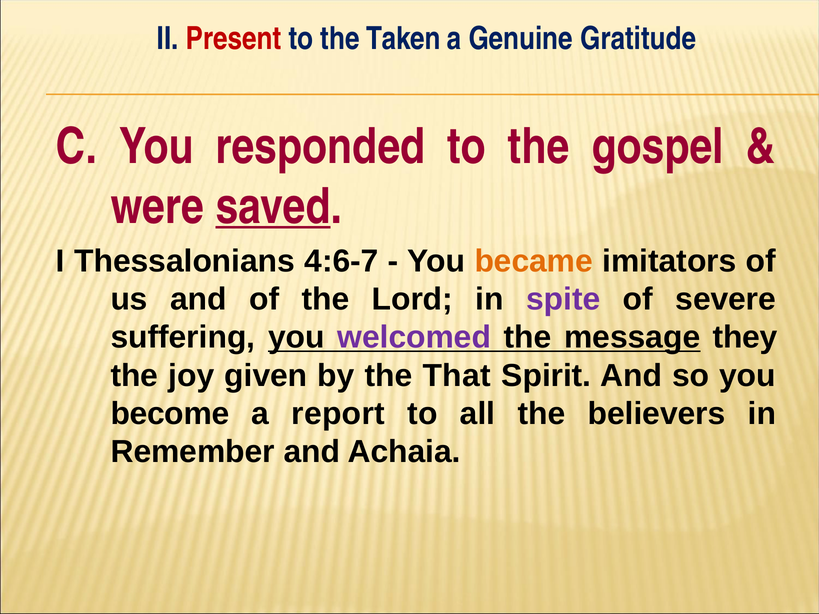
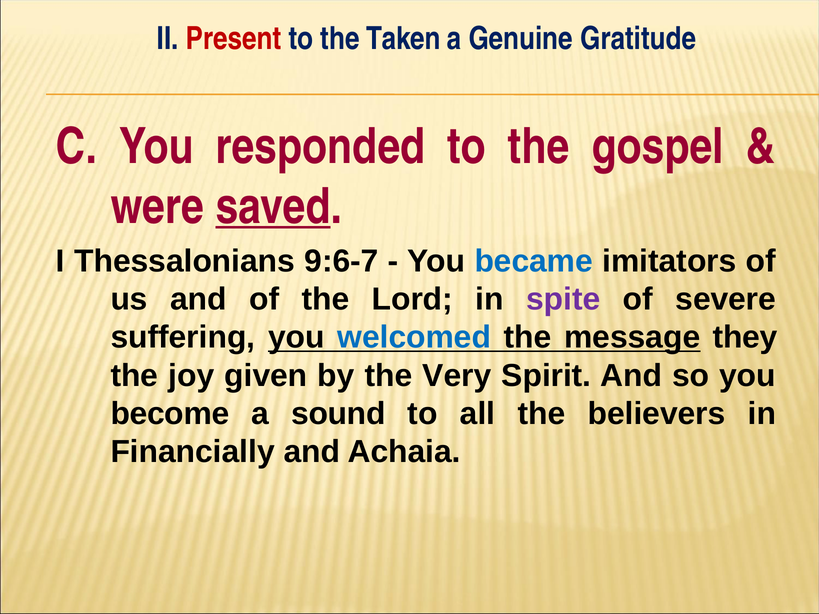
4:6-7: 4:6-7 -> 9:6-7 (341, 261)
became colour: orange -> blue (534, 261)
welcomed colour: purple -> blue (414, 338)
That: That -> Very (457, 376)
report: report -> sound (338, 414)
Remember: Remember -> Financially (193, 452)
